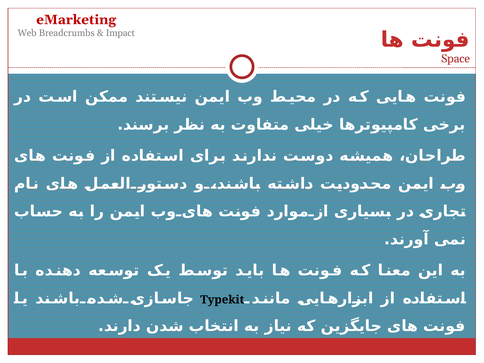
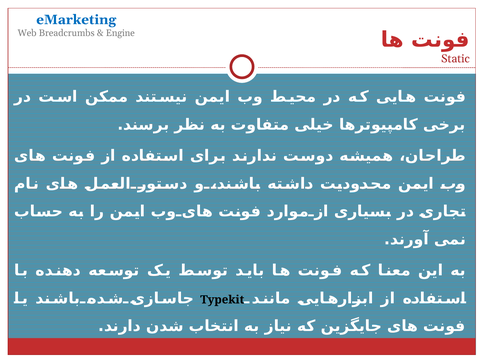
eMarketing colour: red -> blue (76, 20)
Impact: Impact -> Engine (120, 33)
Space: Space -> Static (455, 59)
